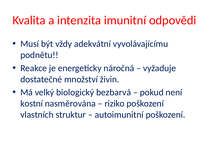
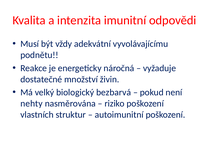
kostní: kostní -> nehty (32, 103)
